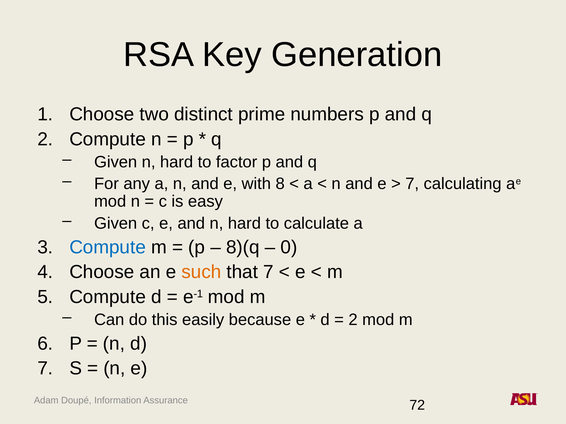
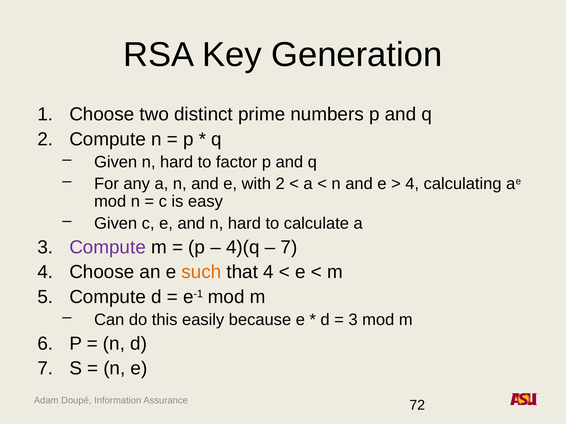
with 8: 8 -> 2 (280, 184)
7: 7 -> 4 (412, 184)
Compute colour: blue -> purple (108, 248)
8)(q: 8)(q -> 4)(q (243, 248)
0: 0 -> 7 (289, 248)
that 7: 7 -> 4 (268, 272)
2: 2 -> 3 (353, 320)
